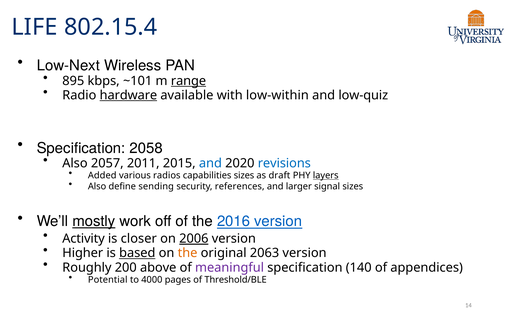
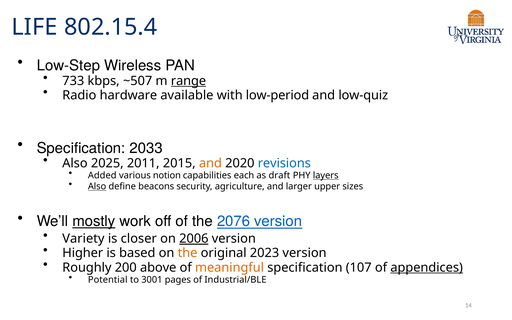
Low-Next: Low-Next -> Low-Step (68, 66)
895: 895 -> 733 (73, 81)
~101: ~101 -> ~507 (138, 81)
hardware underline: present -> none (128, 95)
low-within: low-within -> low-period (277, 95)
2058: 2058 -> 2033 (146, 148)
2057: 2057 -> 2025 (107, 163)
and colour: blue -> orange (210, 163)
radios: radios -> notion (167, 175)
capabilities sizes: sizes -> each (244, 175)
Also underline: none -> present (97, 187)
sending: sending -> beacons (156, 187)
references: references -> agriculture (240, 187)
signal: signal -> upper (327, 187)
2016: 2016 -> 2076 (234, 221)
Activity: Activity -> Variety (83, 239)
based underline: present -> none (137, 253)
2063: 2063 -> 2023 (265, 253)
meaningful colour: purple -> orange (230, 268)
140: 140 -> 107 (359, 268)
appendices underline: none -> present (427, 268)
4000: 4000 -> 3001 (152, 280)
Threshold/BLE: Threshold/BLE -> Industrial/BLE (235, 280)
